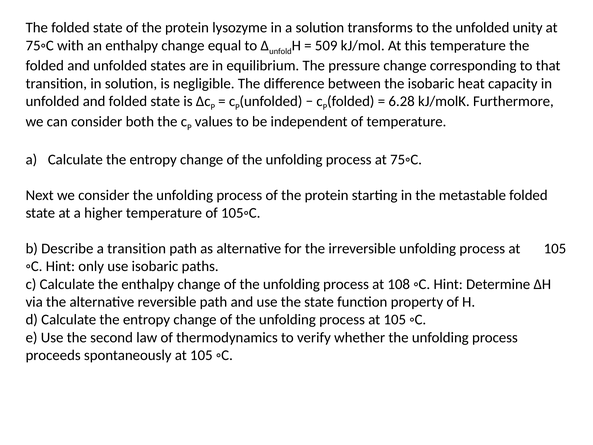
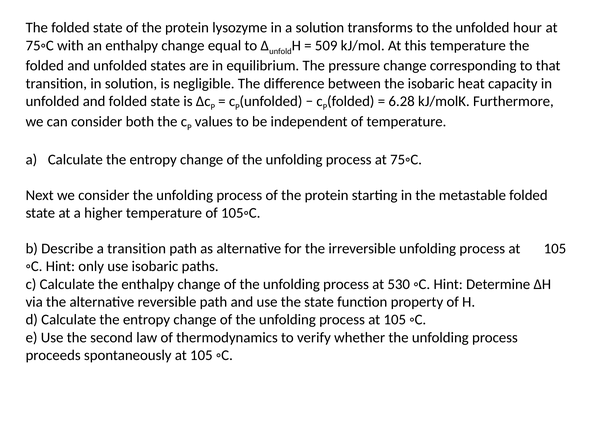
unity: unity -> hour (527, 28)
108: 108 -> 530 (399, 284)
